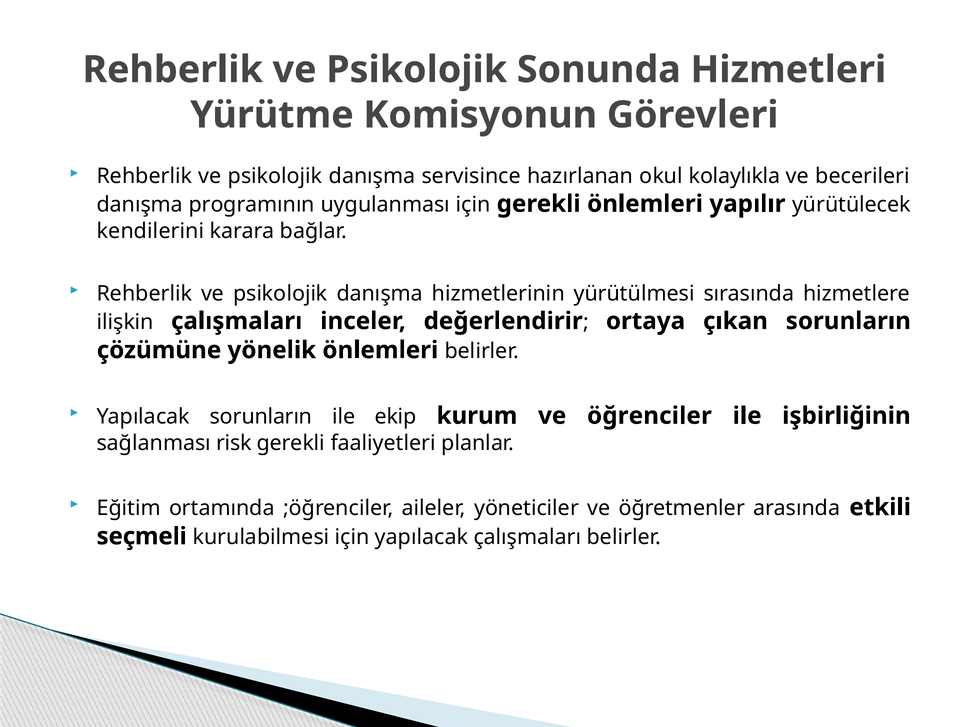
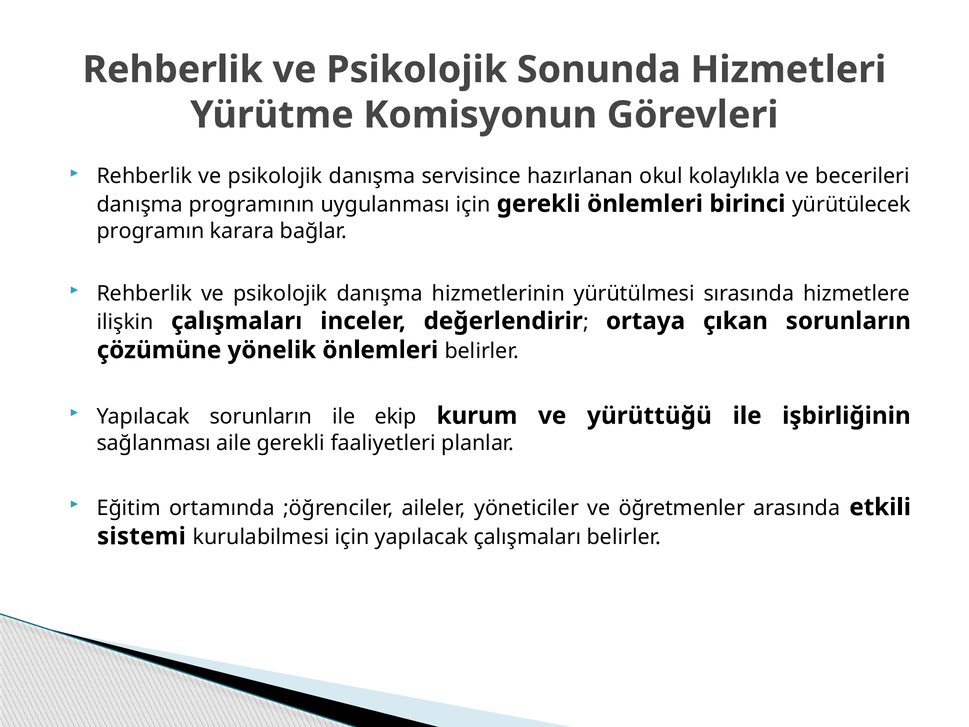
yapılır: yapılır -> birinci (747, 204)
kendilerini: kendilerini -> programın (151, 231)
öğrenciler: öğrenciler -> yürüttüğü (649, 416)
risk: risk -> aile (234, 443)
seçmeli: seçmeli -> sistemi (141, 536)
